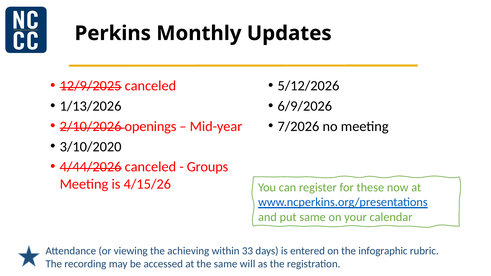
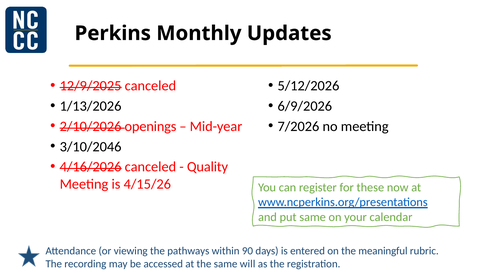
3/10/2020: 3/10/2020 -> 3/10/2046 (91, 147)
4/44/2026: 4/44/2026 -> 4/16/2026 (91, 167)
Groups: Groups -> Quality (208, 167)
achieving: achieving -> pathways (188, 251)
33: 33 -> 90 (247, 251)
infographic: infographic -> meaningful (383, 251)
